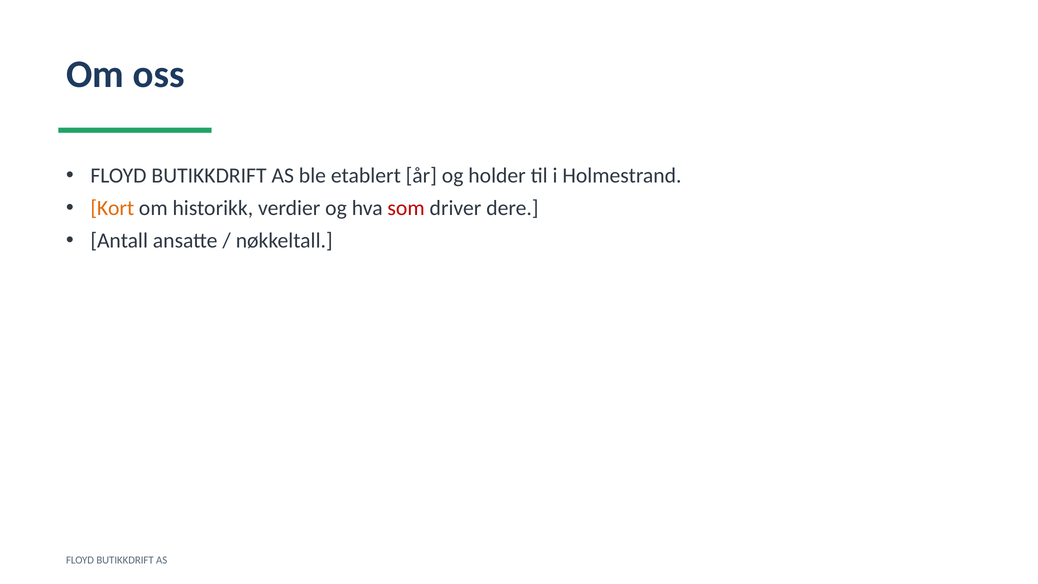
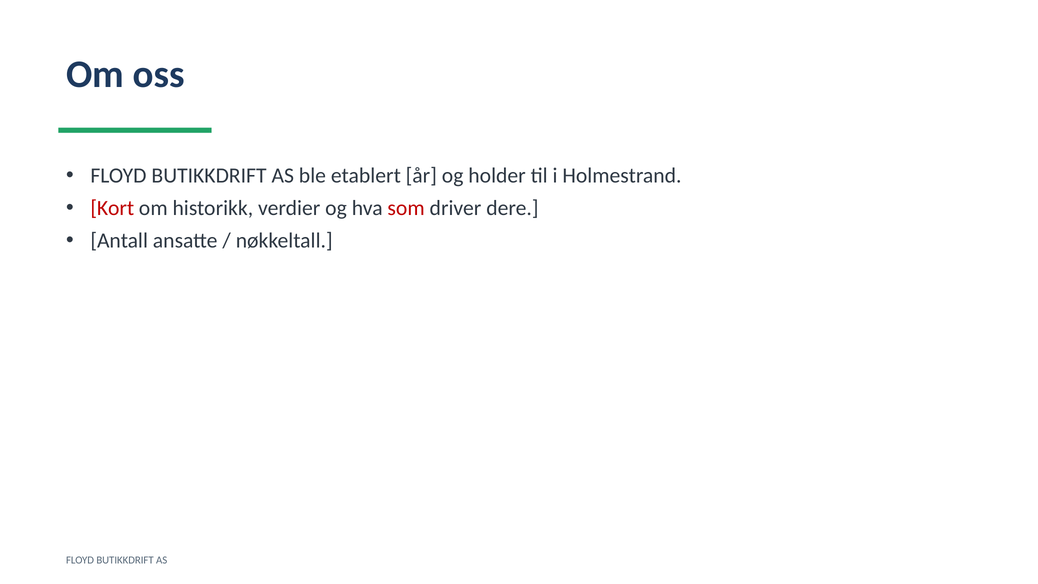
Kort colour: orange -> red (112, 208)
